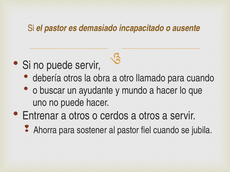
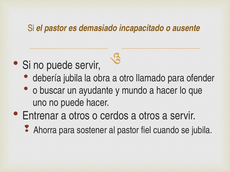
debería otros: otros -> jubila (73, 78)
para cuando: cuando -> ofender (201, 78)
